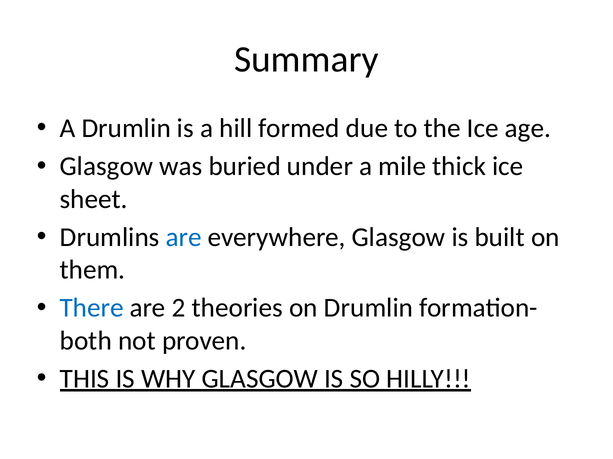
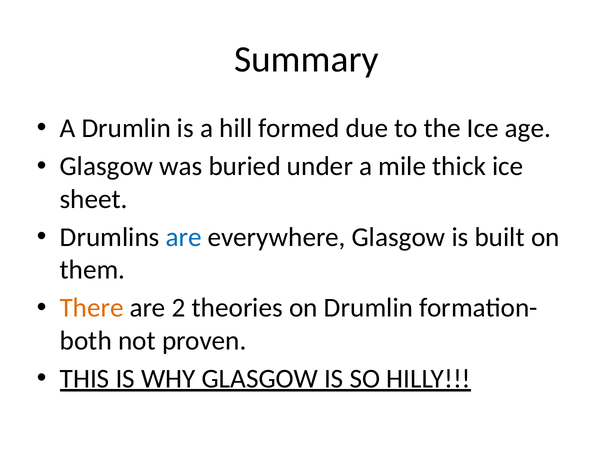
There colour: blue -> orange (92, 308)
